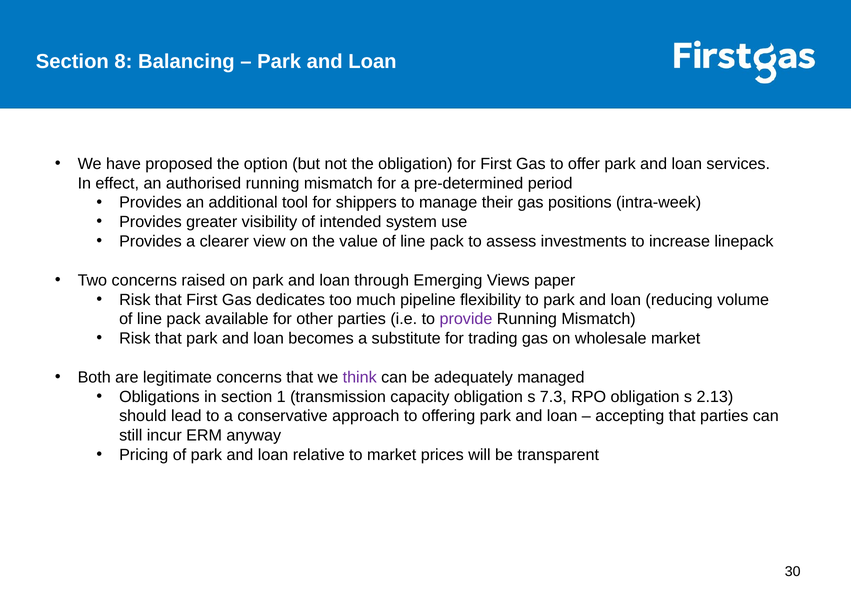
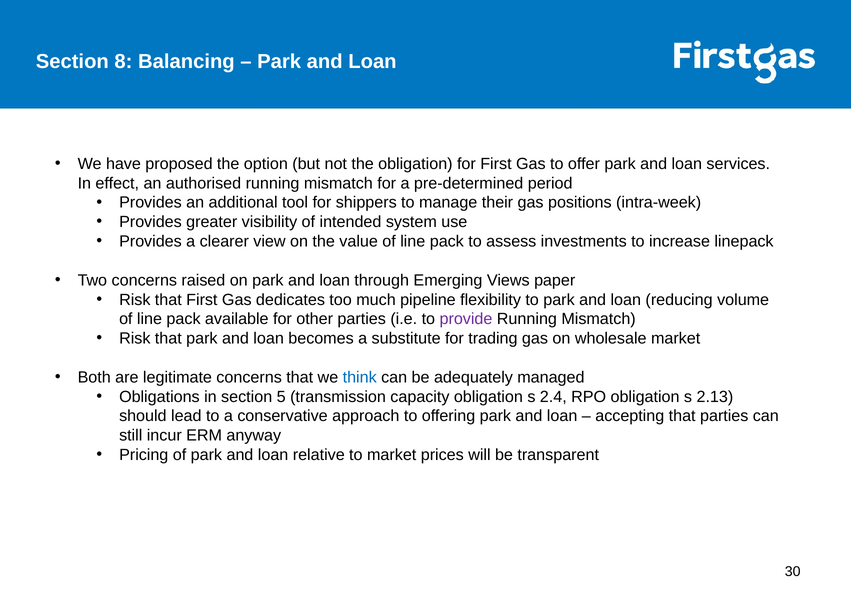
think colour: purple -> blue (360, 377)
1: 1 -> 5 (281, 397)
7.3: 7.3 -> 2.4 (553, 397)
